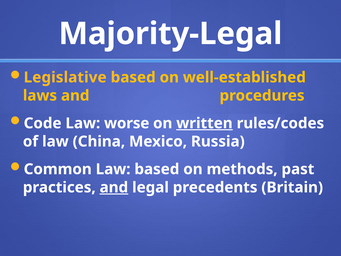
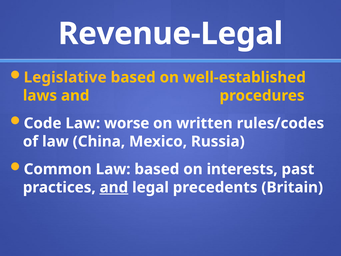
Majority-Legal: Majority-Legal -> Revenue-Legal (171, 34)
written underline: present -> none (204, 123)
methods: methods -> interests (242, 169)
